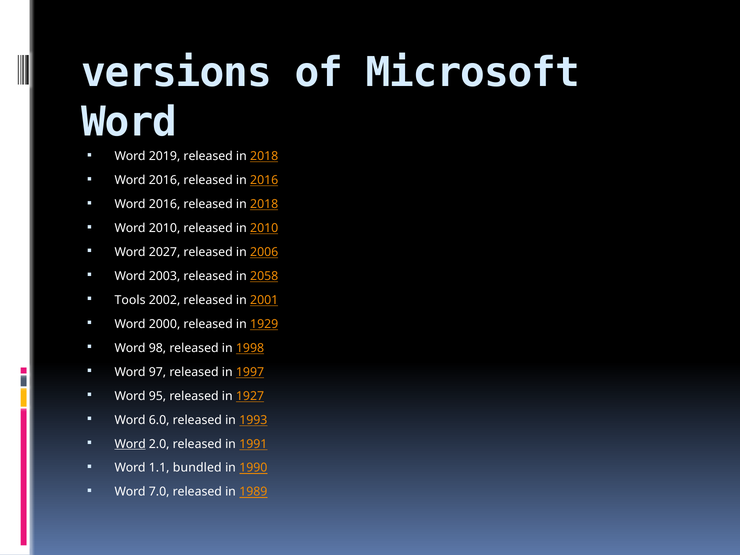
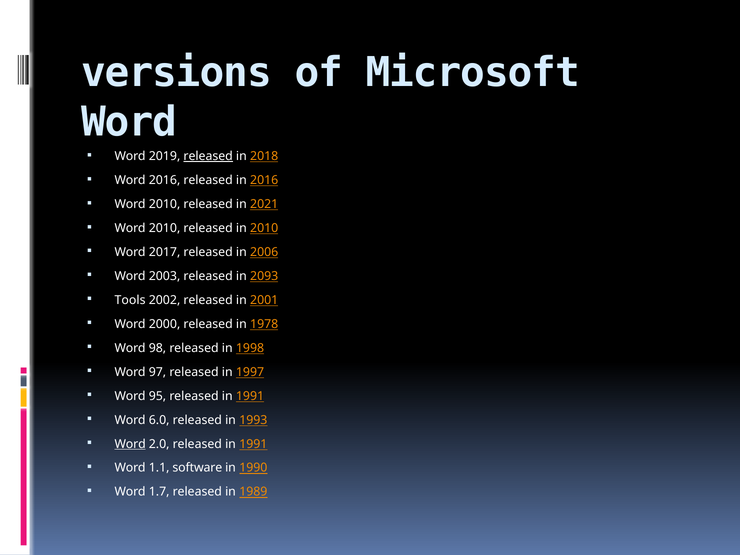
released underline: none -> present (208, 156)
2016: 2016 -> 2010 (165, 204)
2018: 2018 -> 2021 (264, 204)
2027: 2027 -> 2017 (165, 252)
2058: 2058 -> 2093 (264, 276)
1929: 1929 -> 1978 (264, 324)
95 released in 1927: 1927 -> 1991 (250, 396)
bundled: bundled -> software (197, 468)
7.0: 7.0 -> 1.7 (159, 492)
